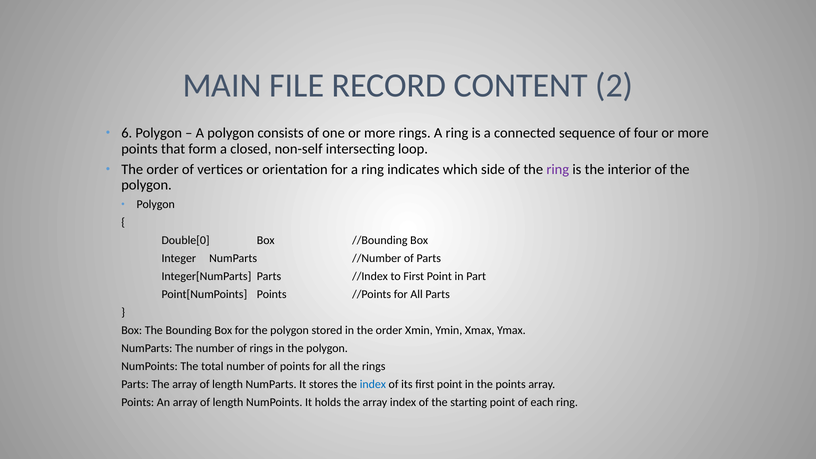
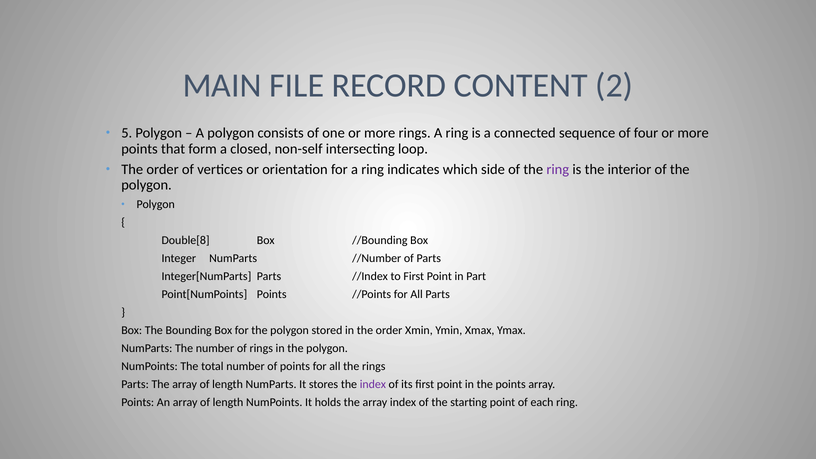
6: 6 -> 5 (127, 133)
Double[0: Double[0 -> Double[8 (186, 241)
index colour: blue -> purple (373, 384)
